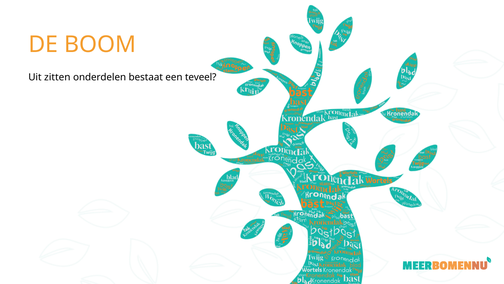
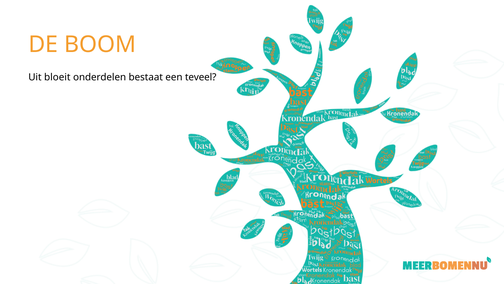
zitten: zitten -> bloeit (57, 77)
